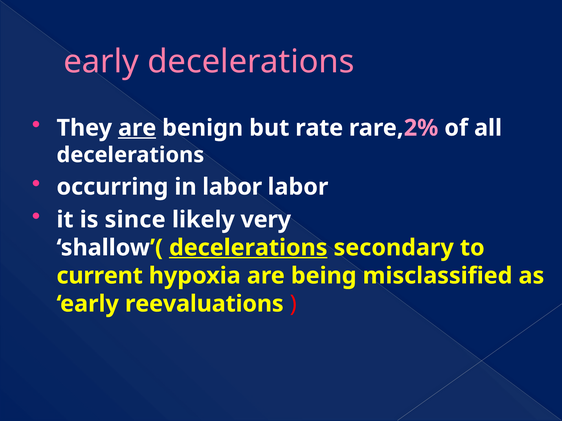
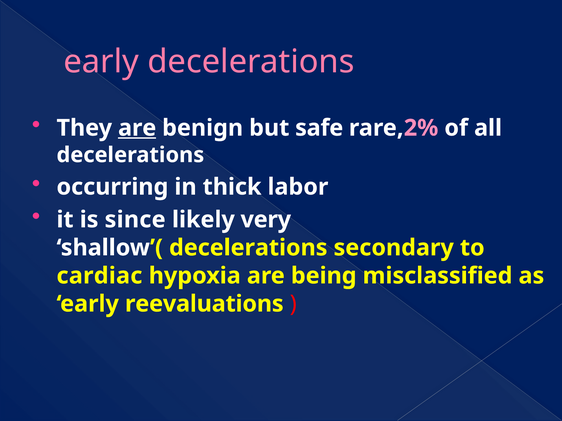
rate: rate -> safe (319, 128)
in labor: labor -> thick (232, 187)
decelerations underline: present -> none (248, 248)
current: current -> cardiac (99, 276)
